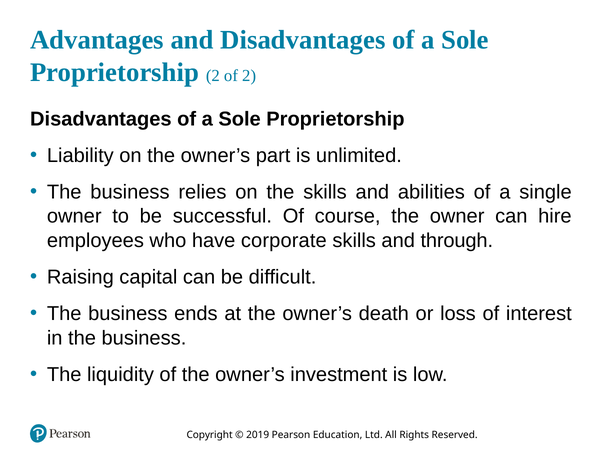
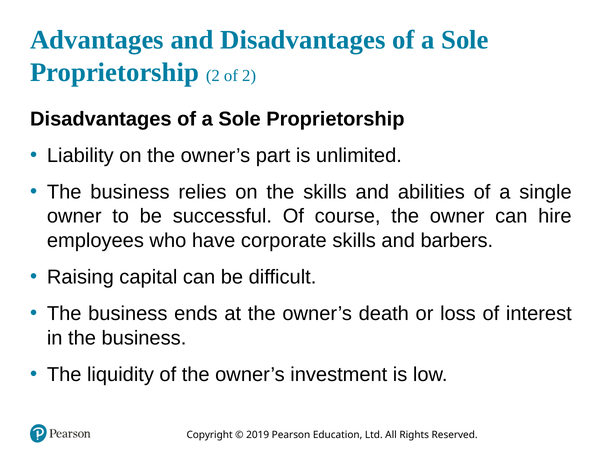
through: through -> barbers (457, 240)
